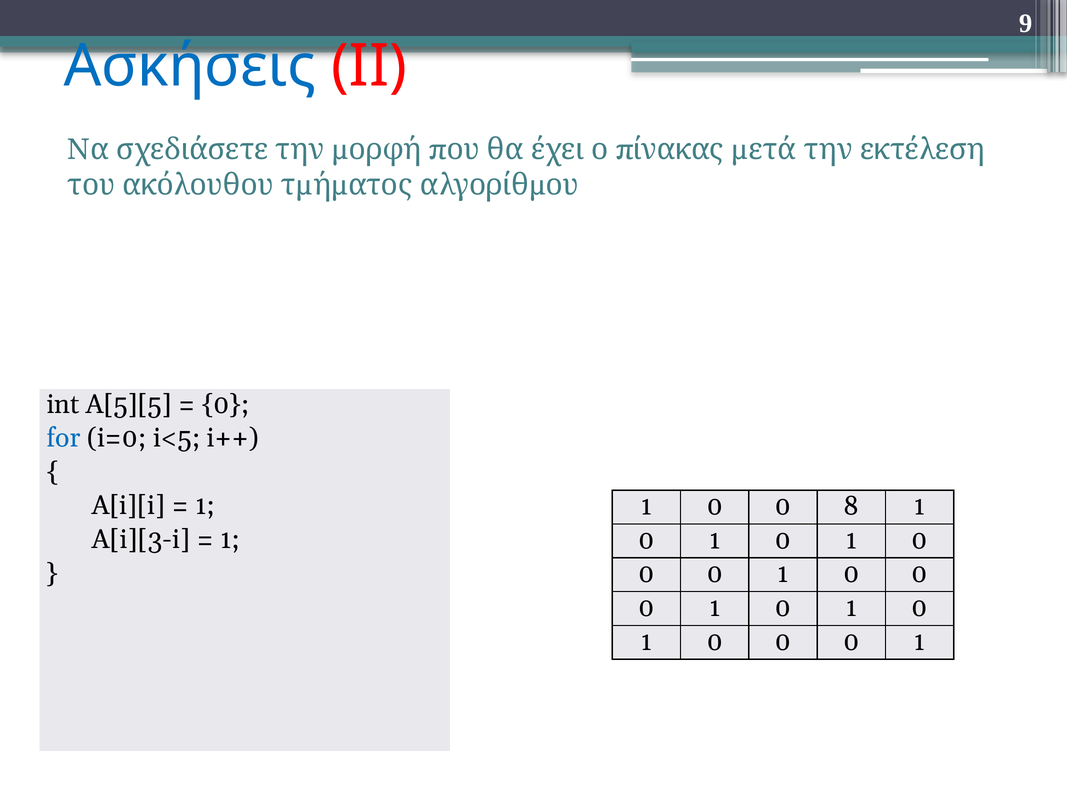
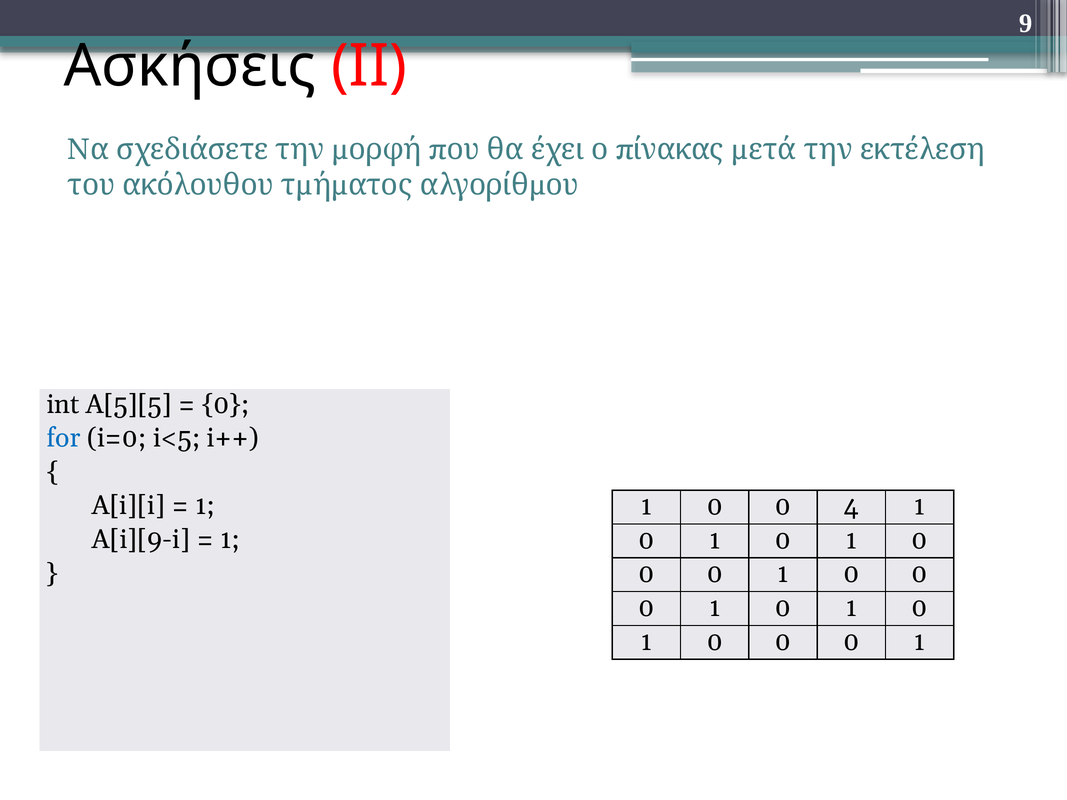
Ασκήσεις colour: blue -> black (190, 66)
8: 8 -> 4 (851, 506)
A[i][3-i: A[i][3-i -> A[i][9-i (141, 540)
